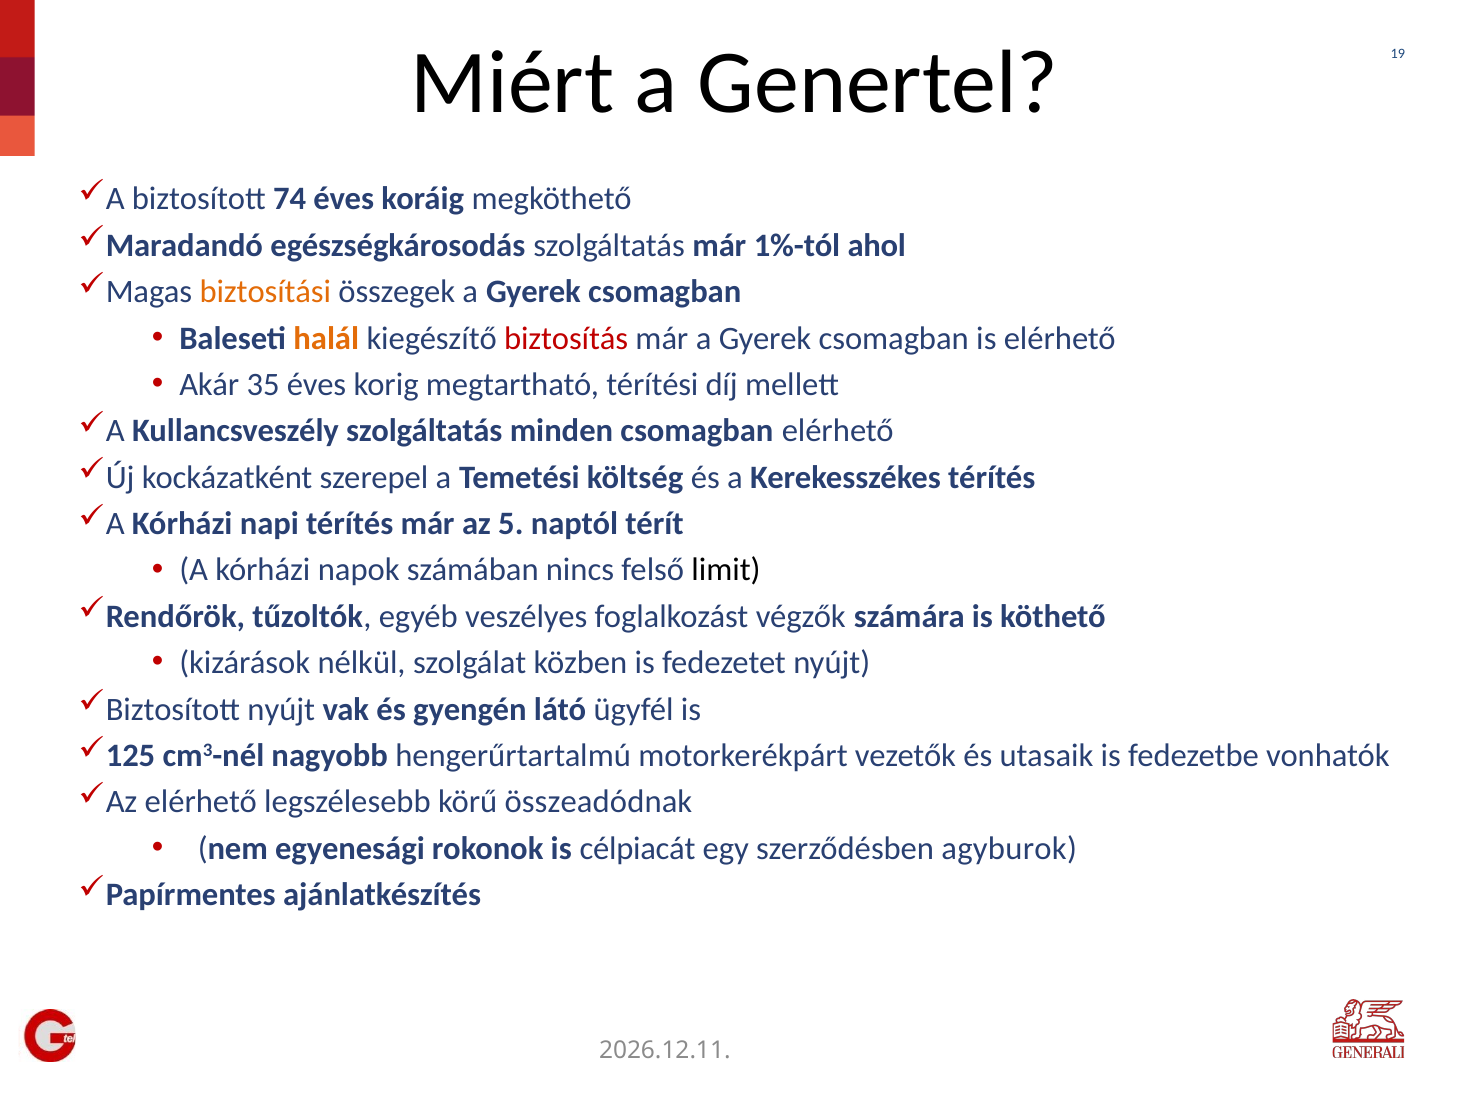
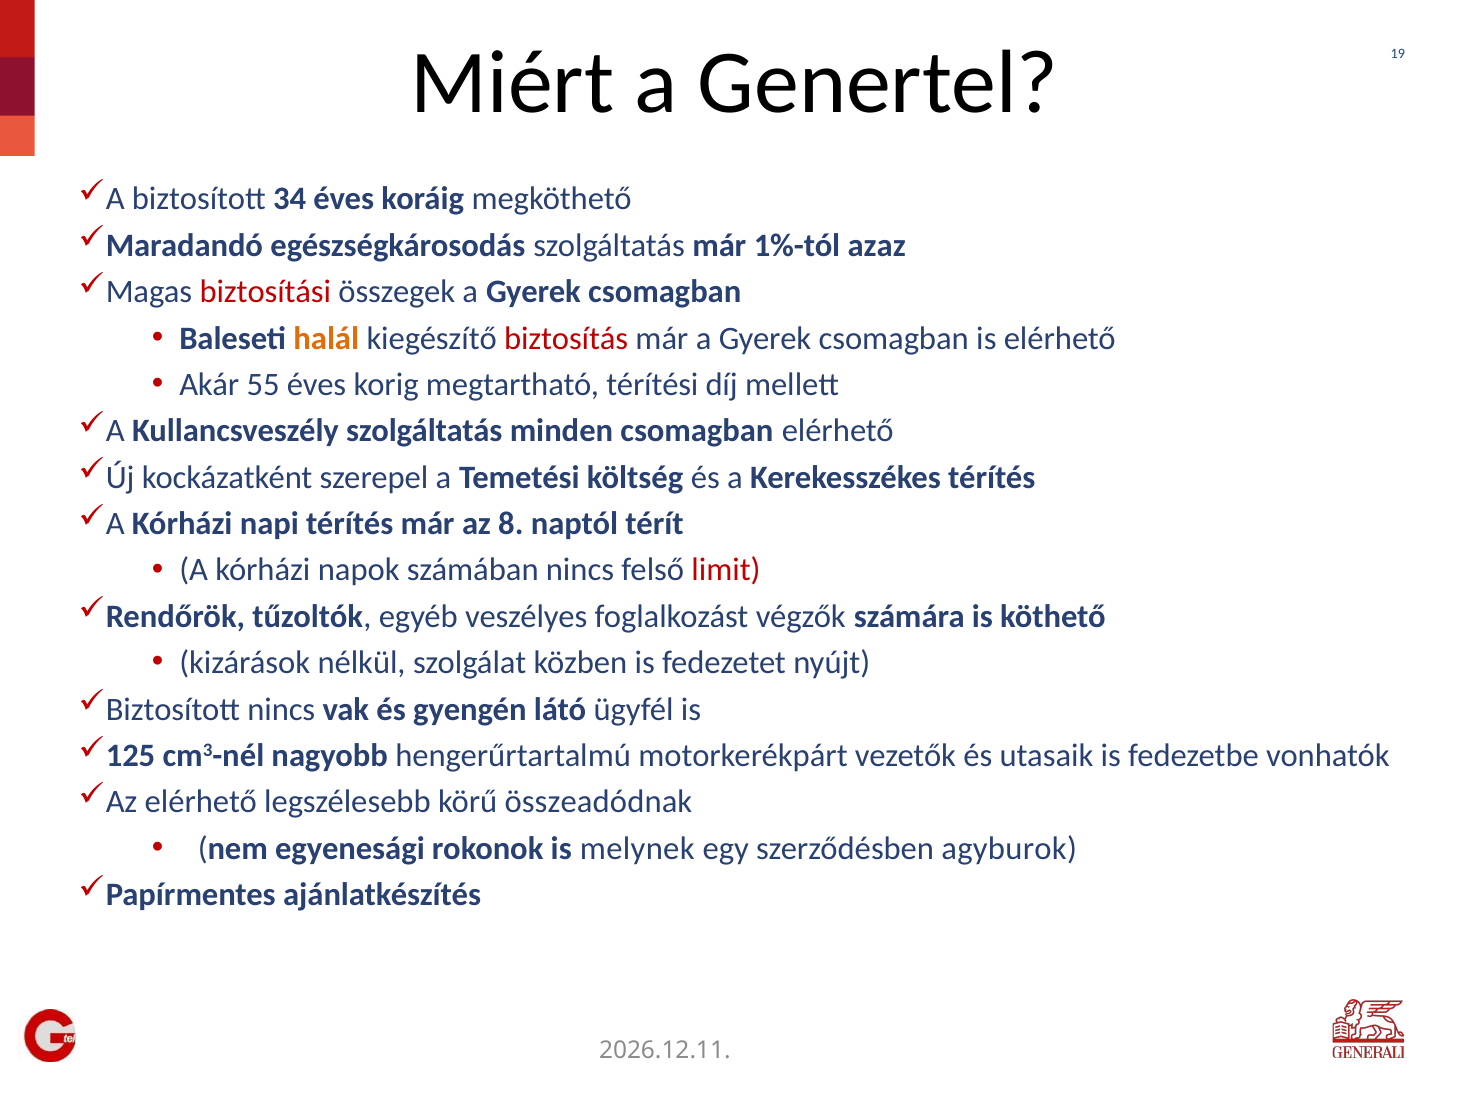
74: 74 -> 34 (290, 199)
ahol: ahol -> azaz (877, 245)
biztosítási colour: orange -> red (265, 292)
35: 35 -> 55 (263, 385)
5: 5 -> 8 (511, 524)
limit colour: black -> red (726, 570)
nyújt: nyújt -> nincs (281, 709)
célpiacát: célpiacát -> melynek (637, 848)
